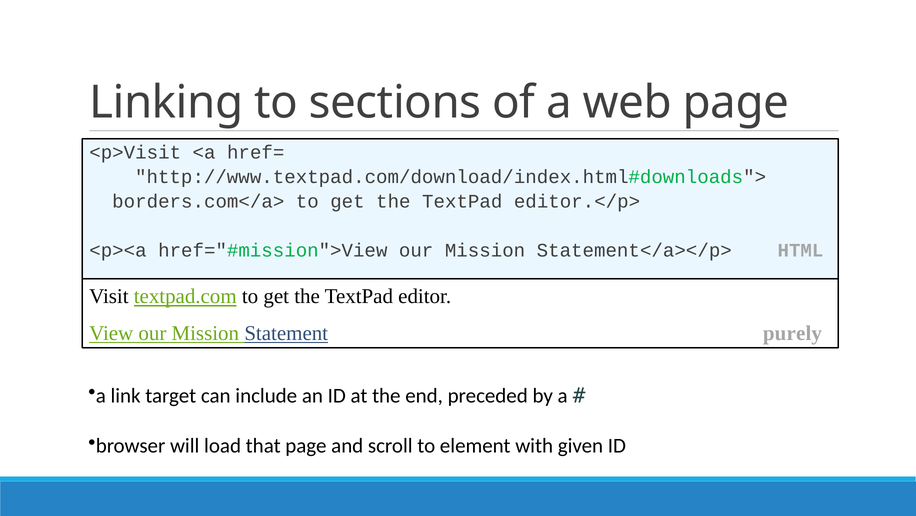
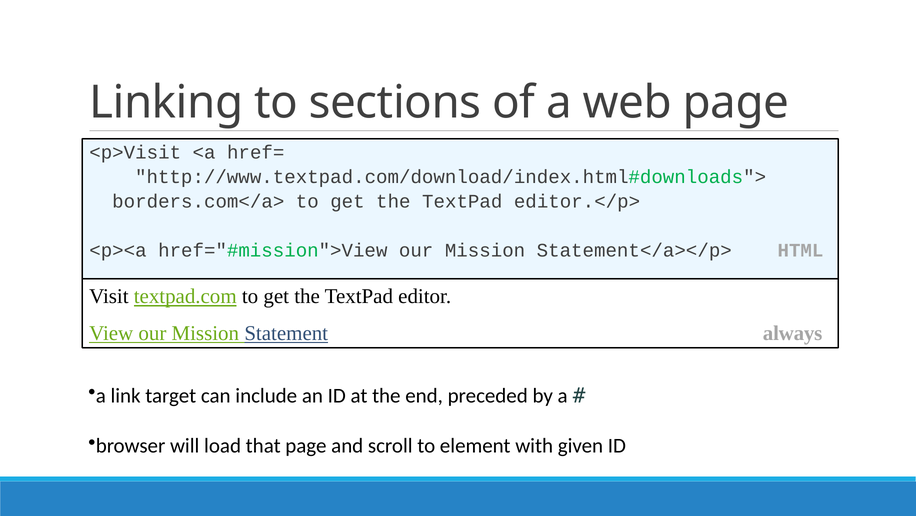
purely: purely -> always (793, 333)
